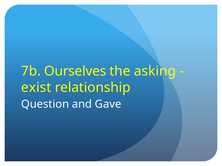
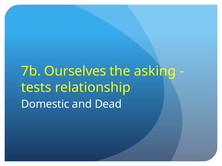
exist: exist -> tests (36, 88)
Question: Question -> Domestic (45, 104)
Gave: Gave -> Dead (108, 104)
